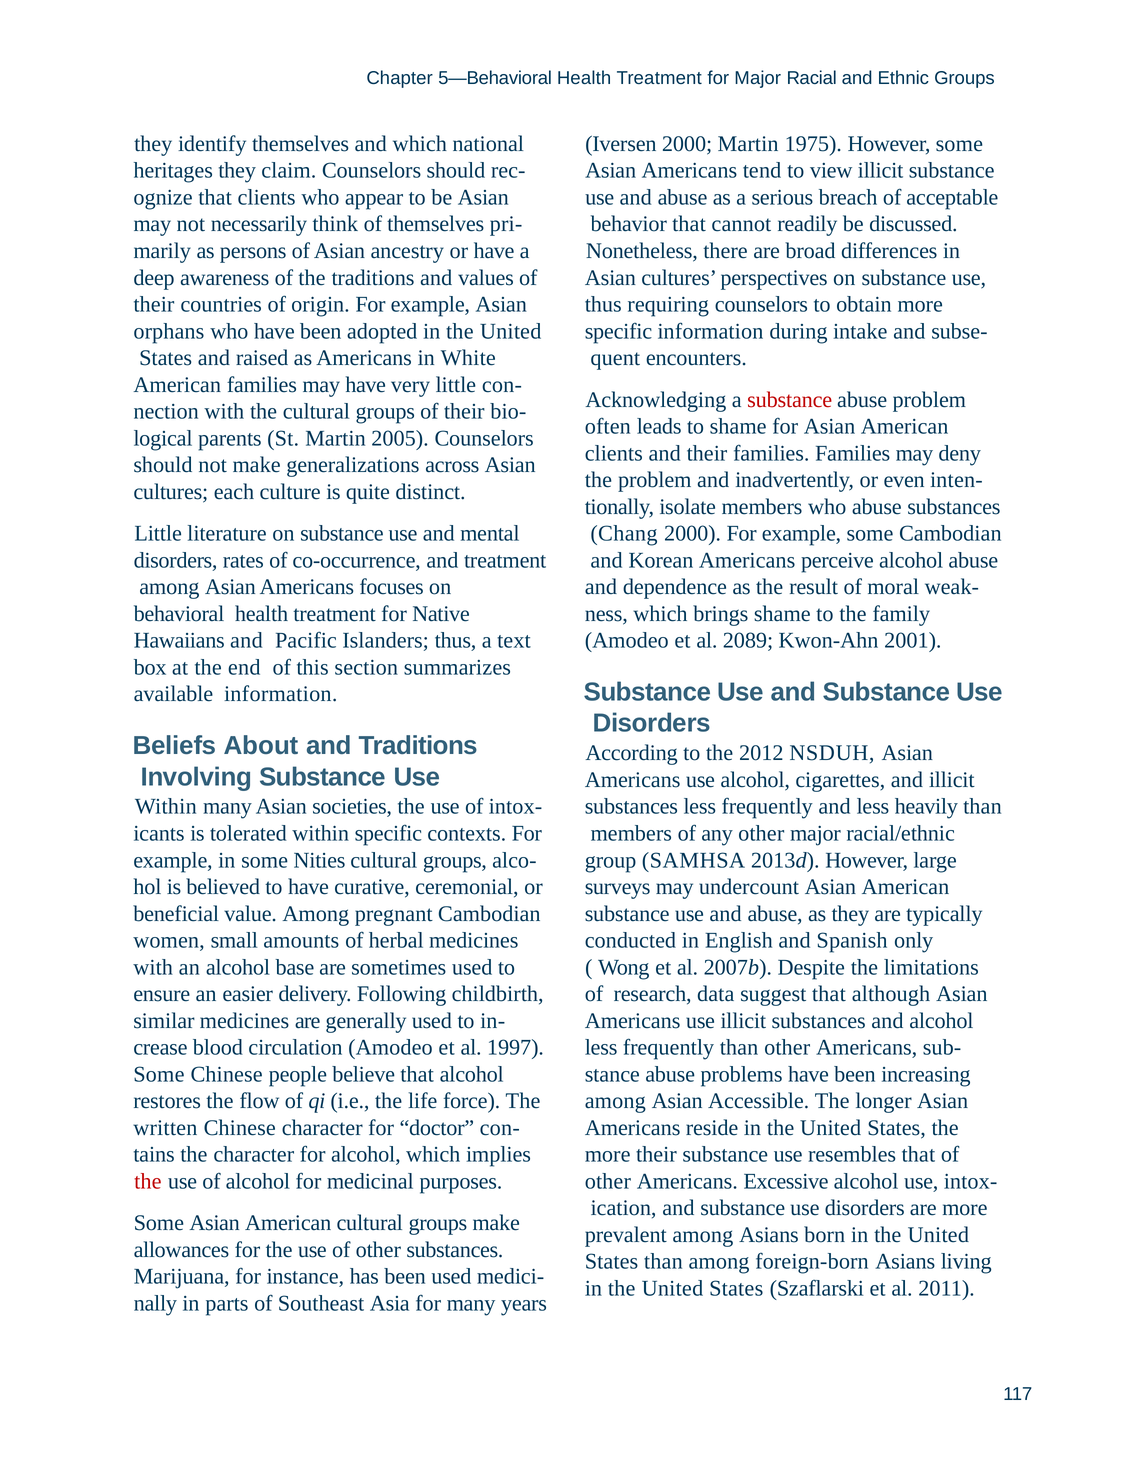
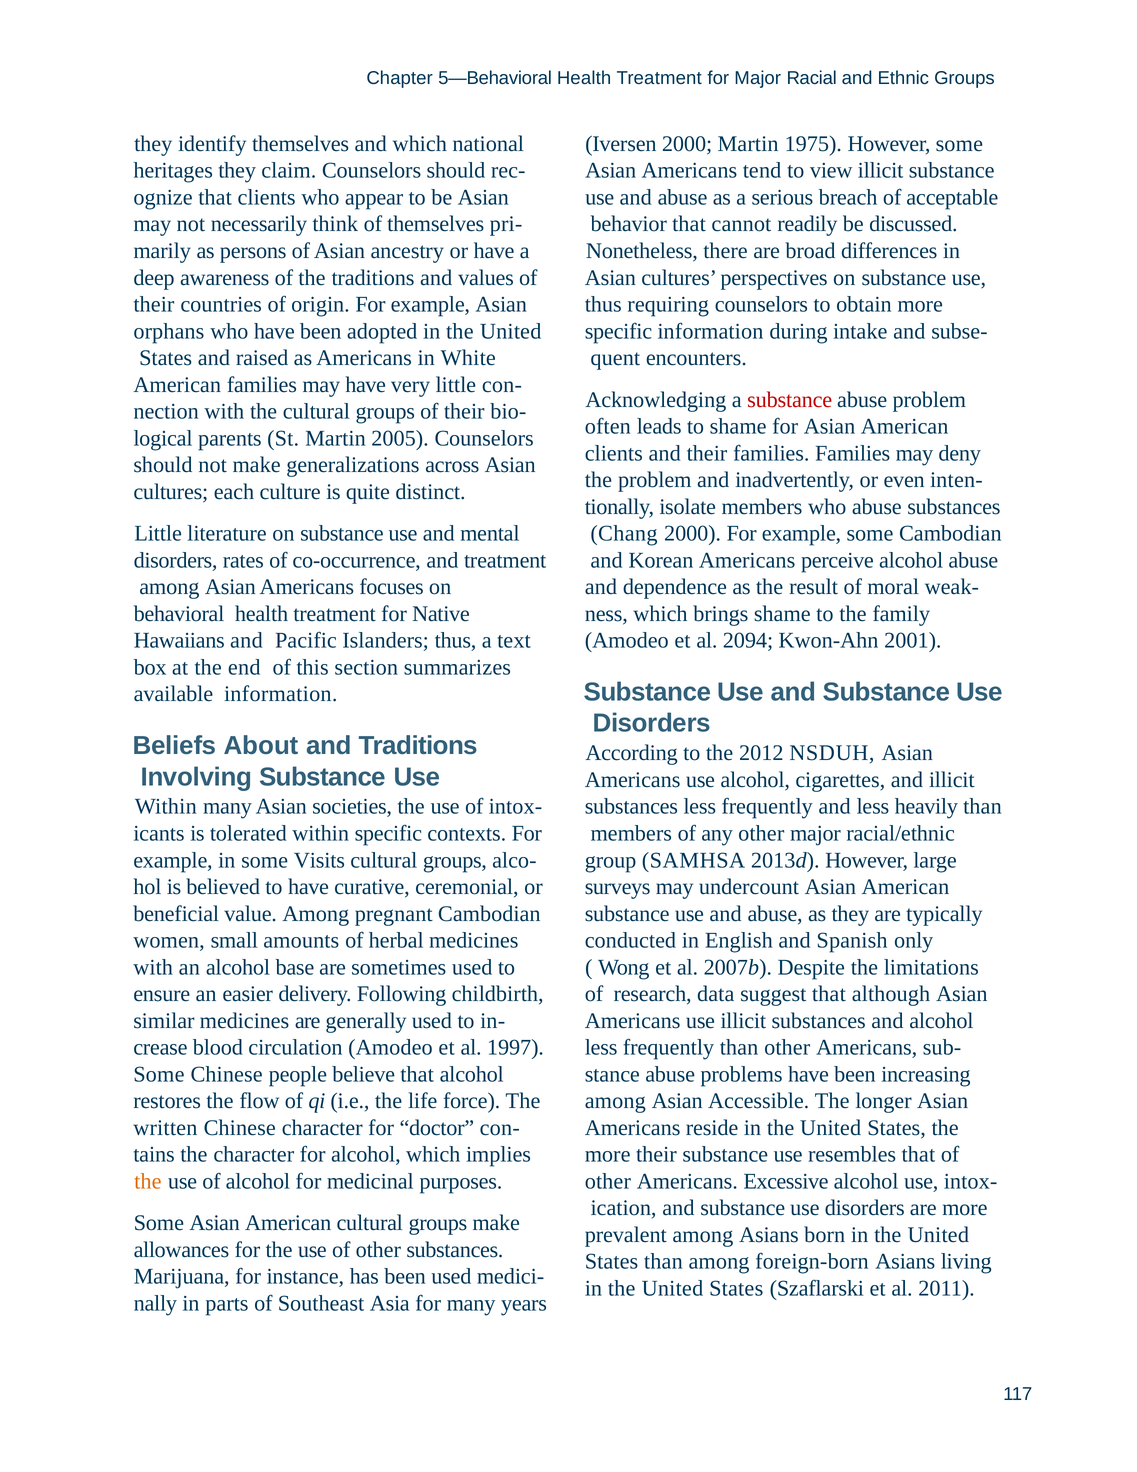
2089: 2089 -> 2094 (748, 640)
Nities: Nities -> Visits (319, 860)
the colour: red -> orange (148, 1181)
